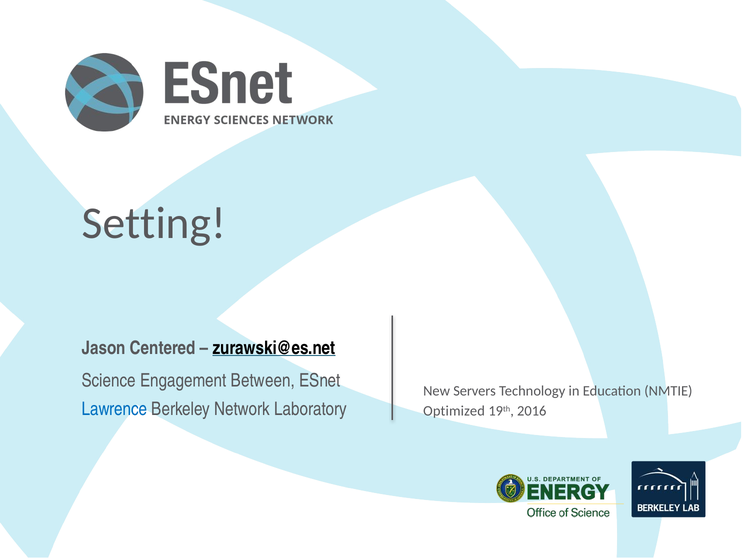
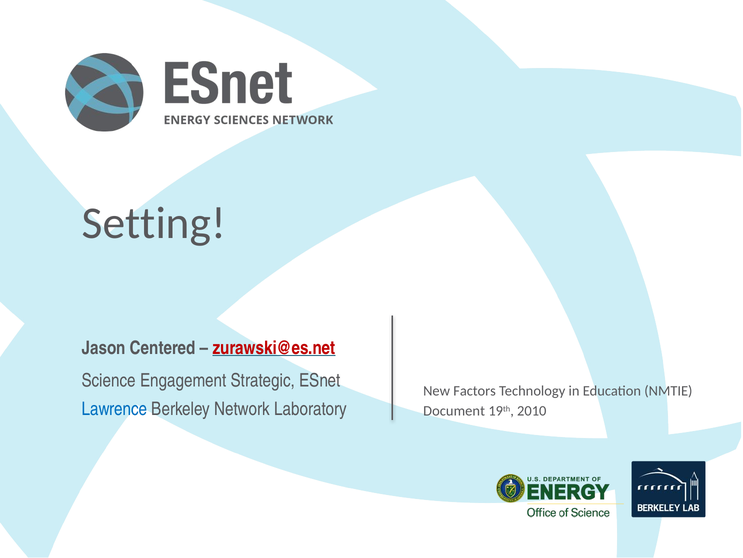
zurawski@es.net colour: black -> red (274, 348)
Between: Between -> Strategic (263, 380)
Servers: Servers -> Factors (475, 390)
Optimized: Optimized -> Document (454, 411)
2016: 2016 -> 2010 (532, 411)
